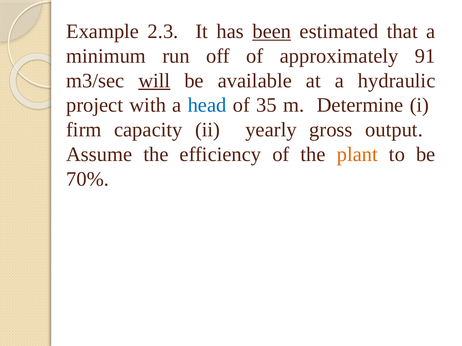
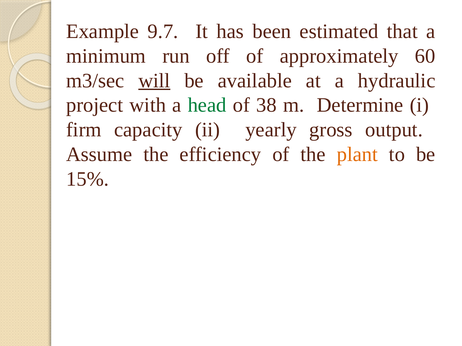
2.3: 2.3 -> 9.7 (163, 31)
been underline: present -> none (272, 31)
91: 91 -> 60 (425, 56)
head colour: blue -> green (207, 105)
35: 35 -> 38 (266, 105)
70%: 70% -> 15% (88, 179)
